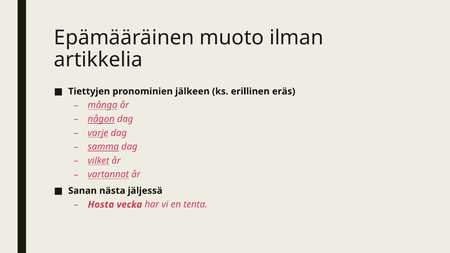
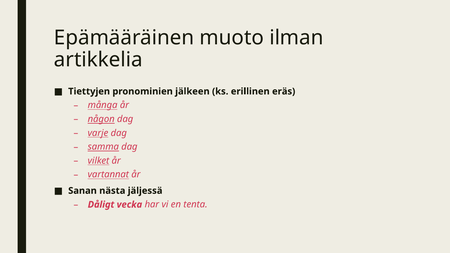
Hosta: Hosta -> Dåligt (101, 205)
